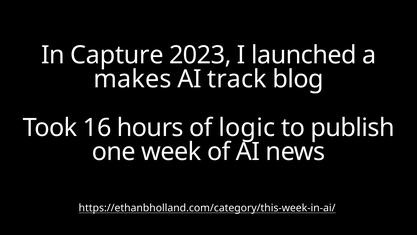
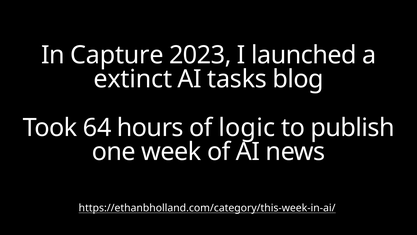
makes: makes -> extinct (133, 79)
track: track -> tasks (237, 79)
16: 16 -> 64 (97, 128)
